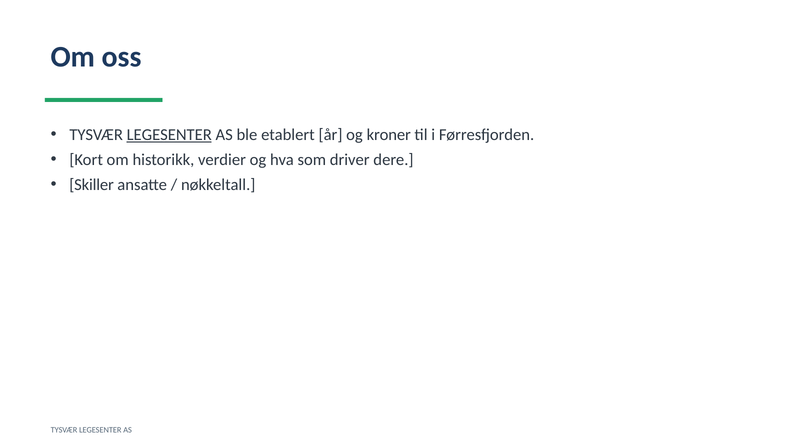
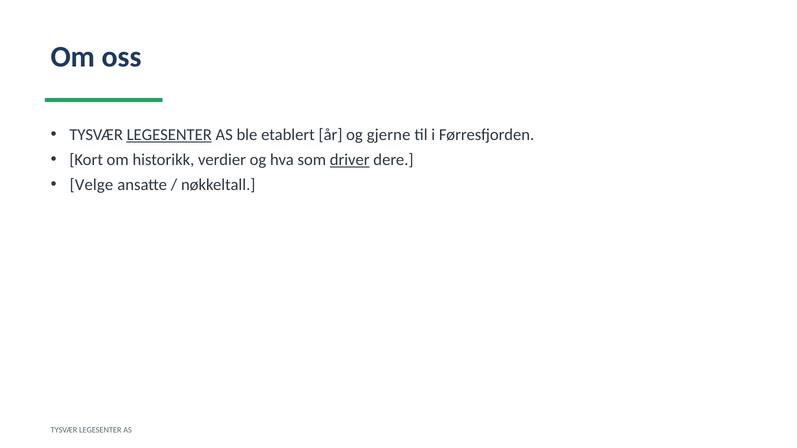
kroner: kroner -> gjerne (389, 135)
driver underline: none -> present (350, 160)
Skiller: Skiller -> Velge (91, 185)
